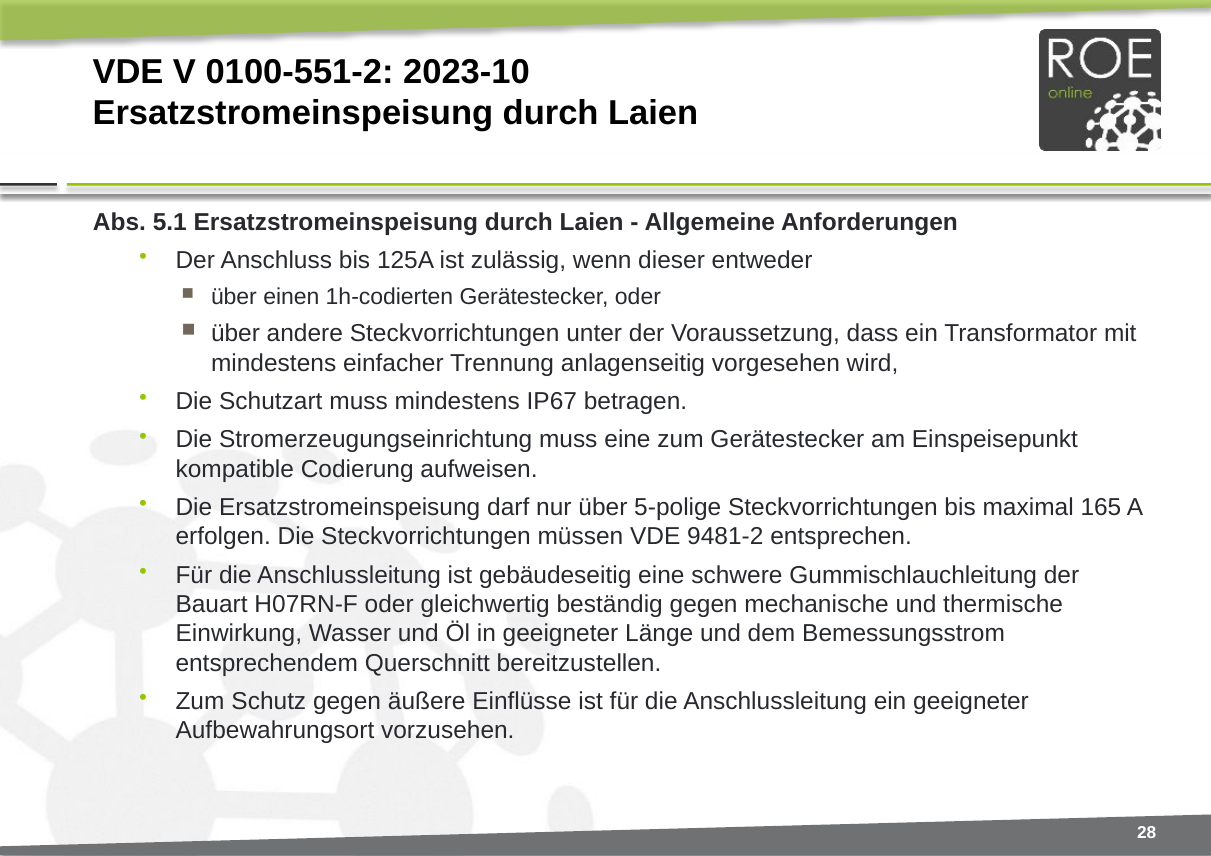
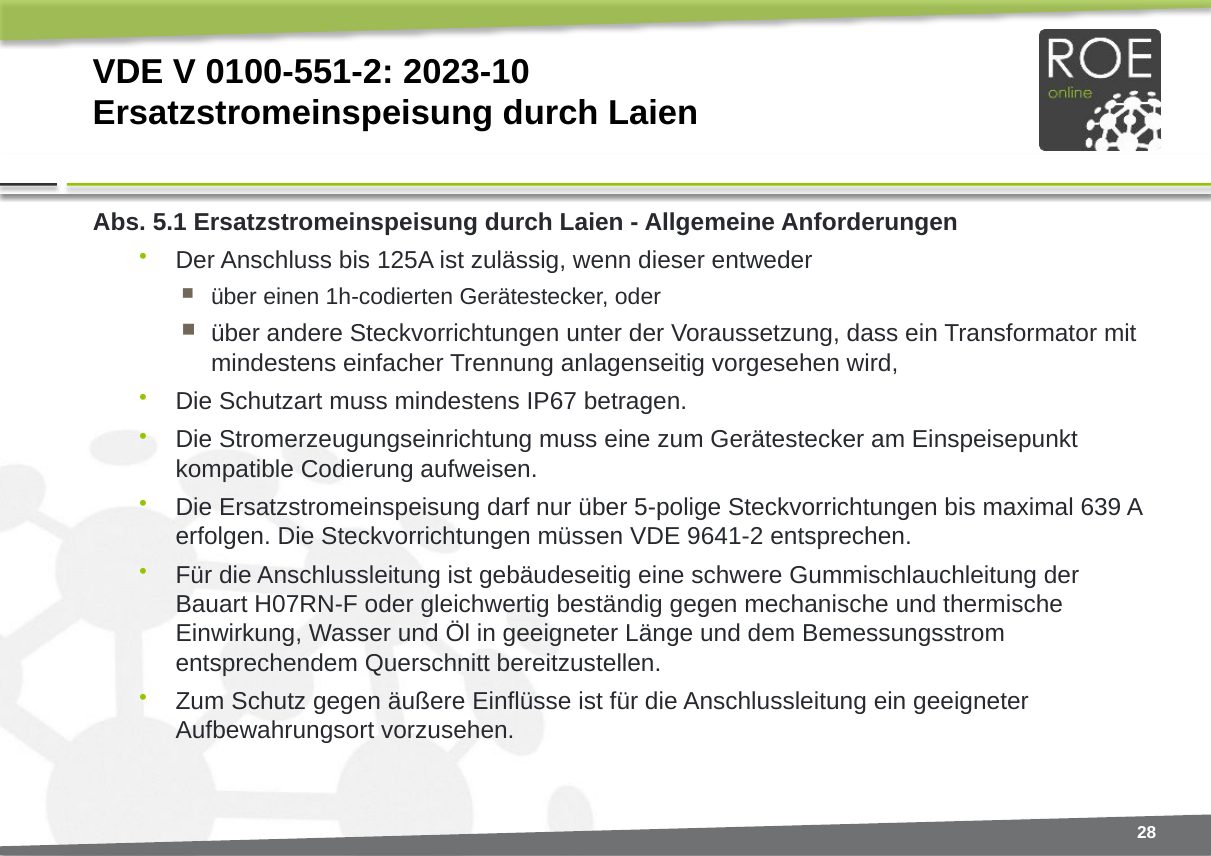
165: 165 -> 639 (1101, 508)
9481-2: 9481-2 -> 9641-2 (725, 537)
